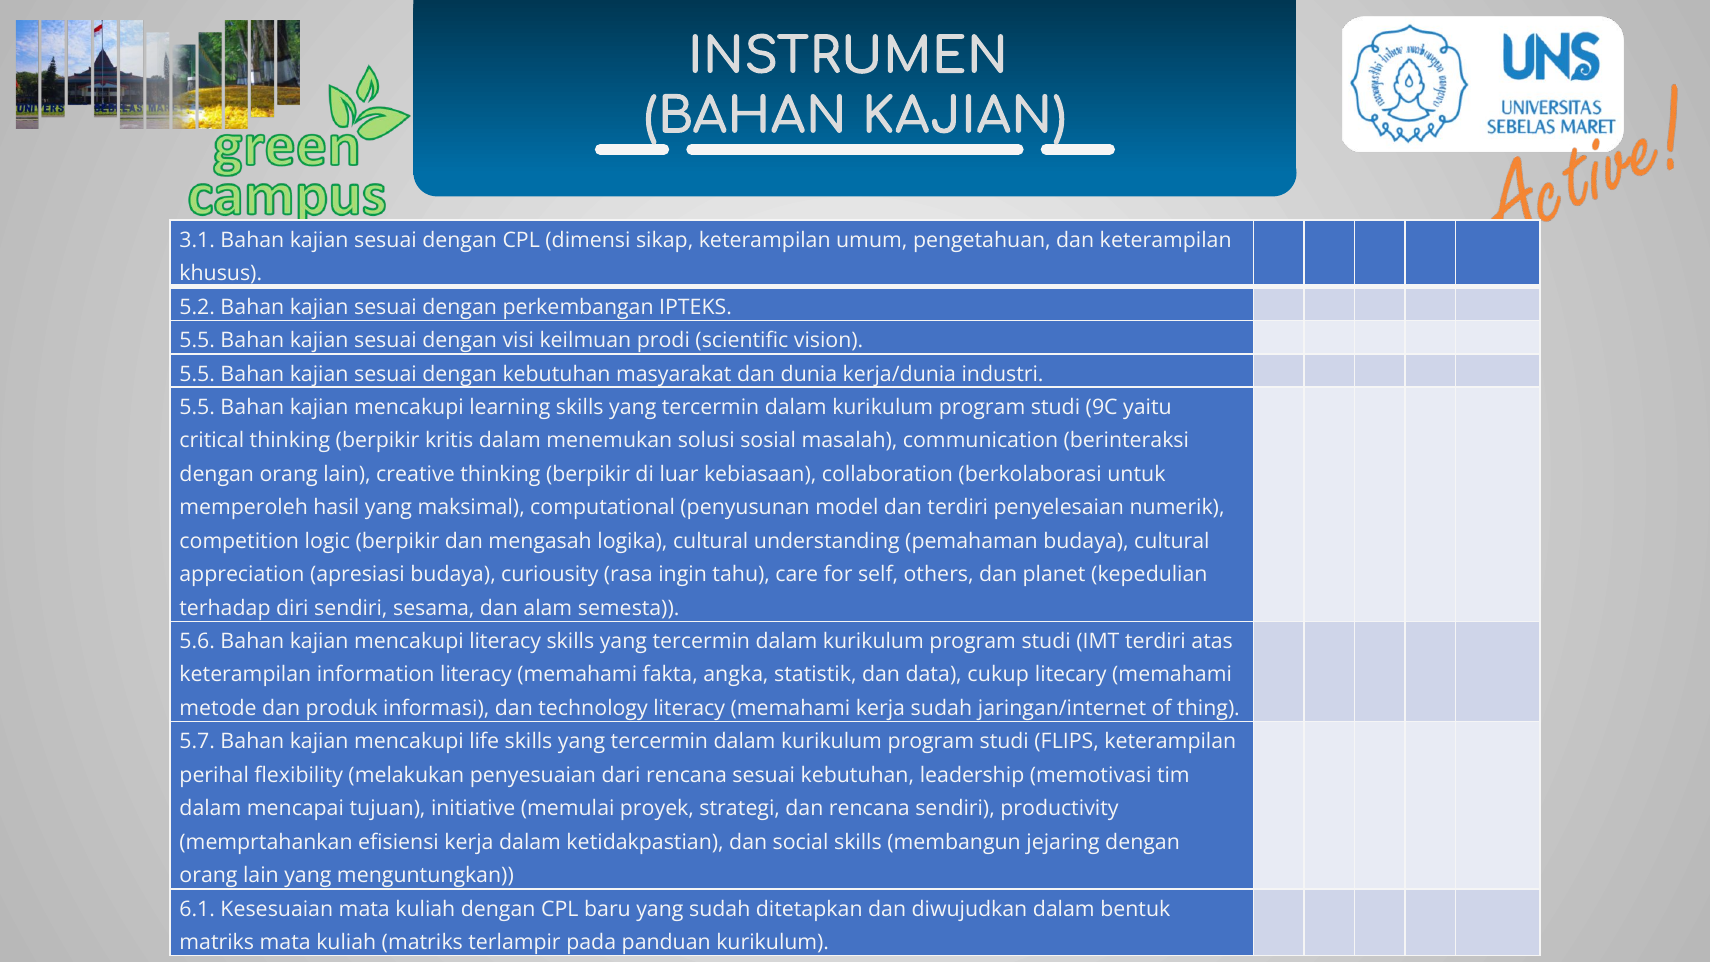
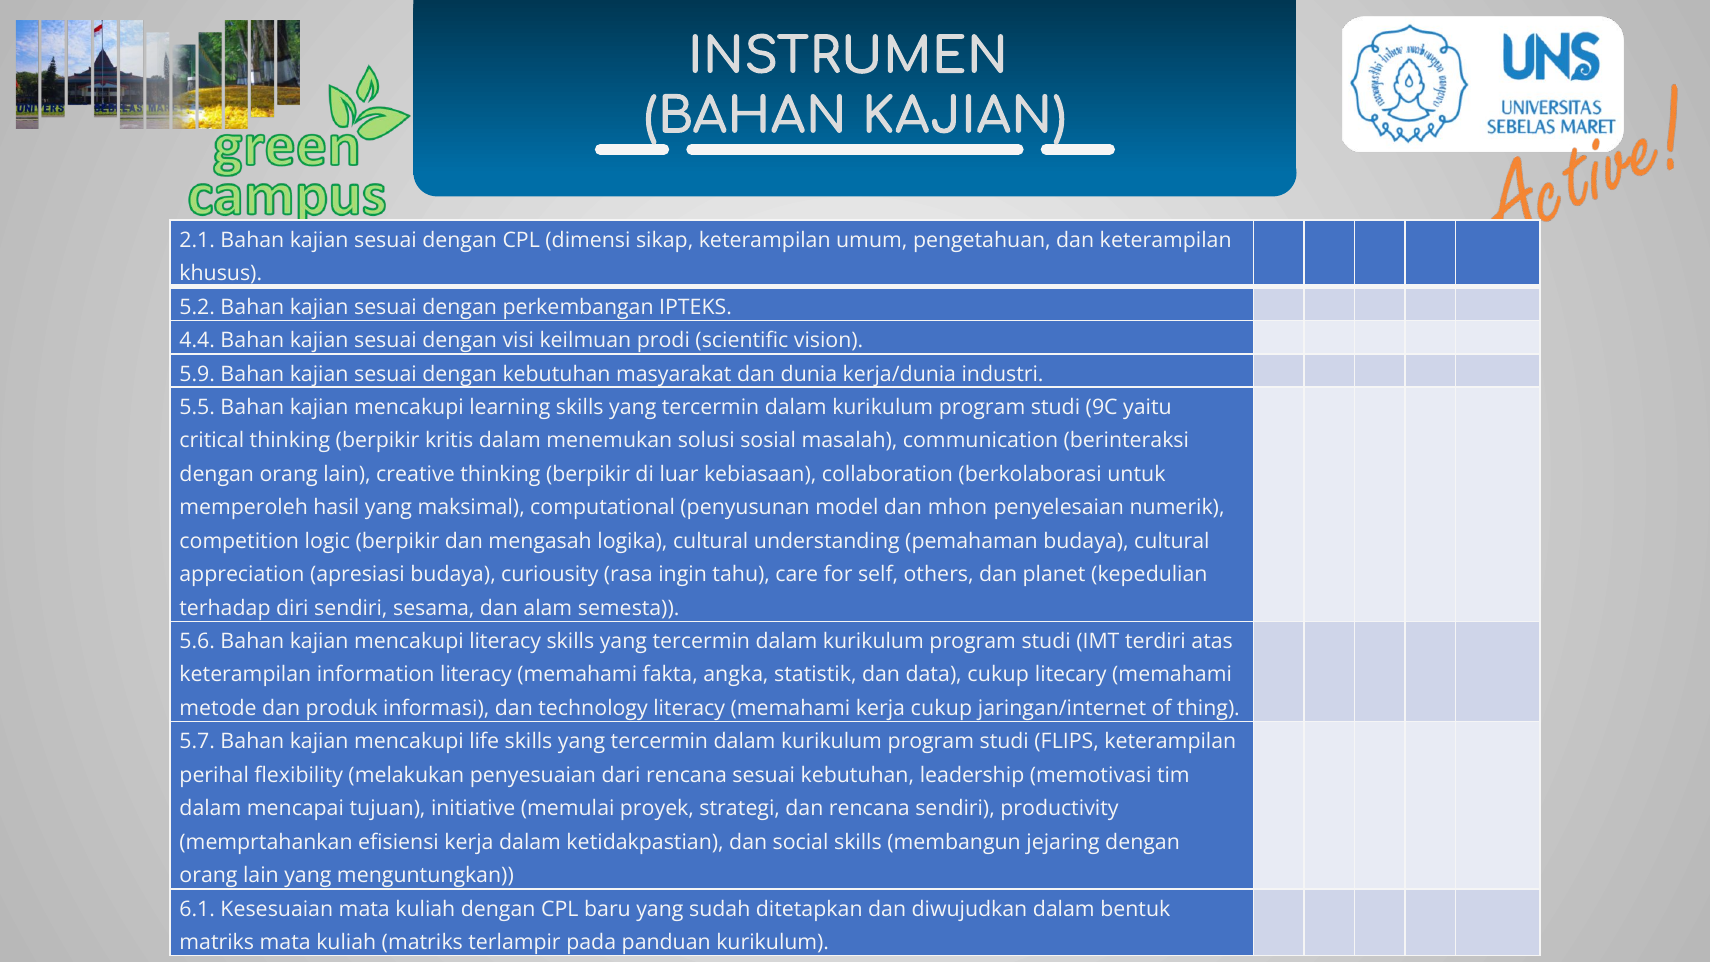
3.1: 3.1 -> 2.1 (197, 240)
5.5: 5.5 -> 4.4 (197, 340)
5.5: 5.5 -> 5.9 (197, 374)
dan terdiri: terdiri -> mhon (958, 508)
kerja sudah: sudah -> cukup (941, 708)
